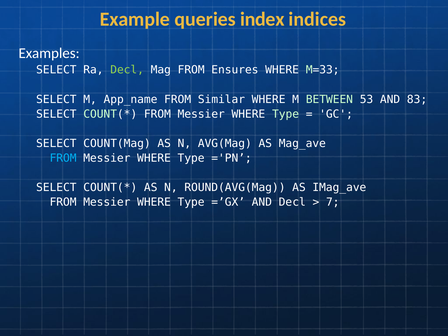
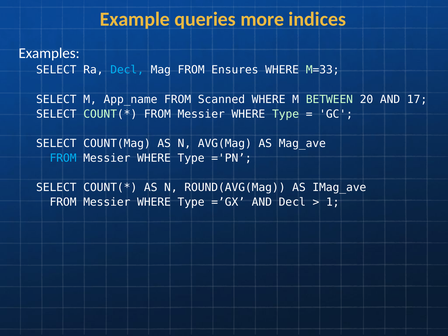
index: index -> more (262, 19)
Decl colour: light green -> light blue (127, 70)
Similar: Similar -> Scanned (221, 99)
53: 53 -> 20 (366, 99)
83: 83 -> 17 (417, 99)
7: 7 -> 1 (333, 202)
